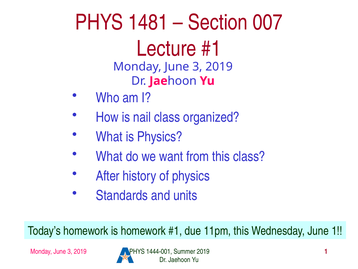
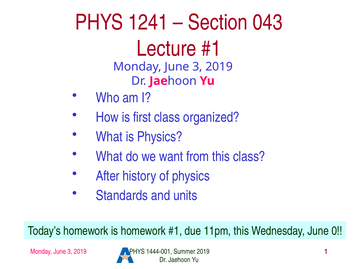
1481: 1481 -> 1241 (148, 22)
007: 007 -> 043 (268, 22)
nail: nail -> first (142, 117)
June 1: 1 -> 0 (337, 231)
